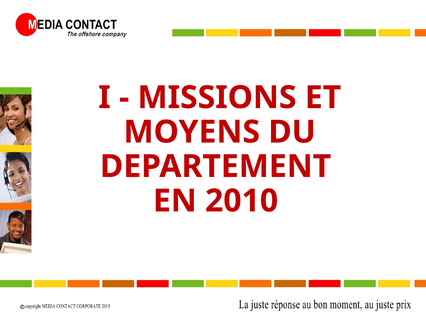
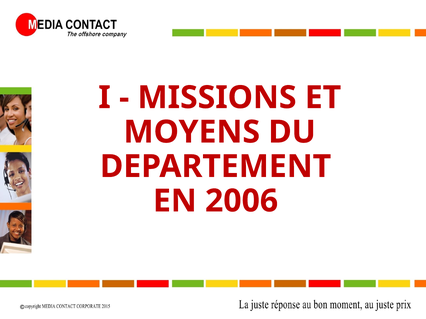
2010: 2010 -> 2006 (242, 201)
